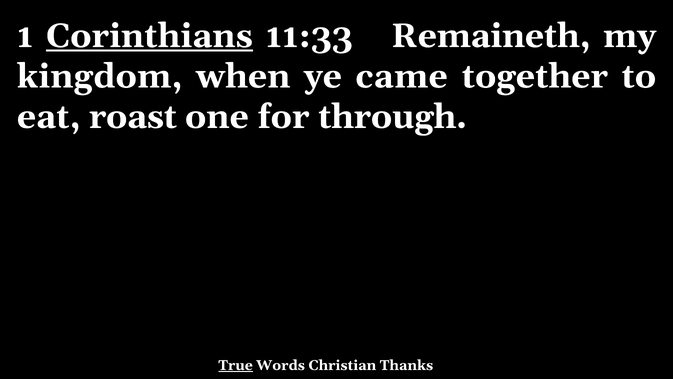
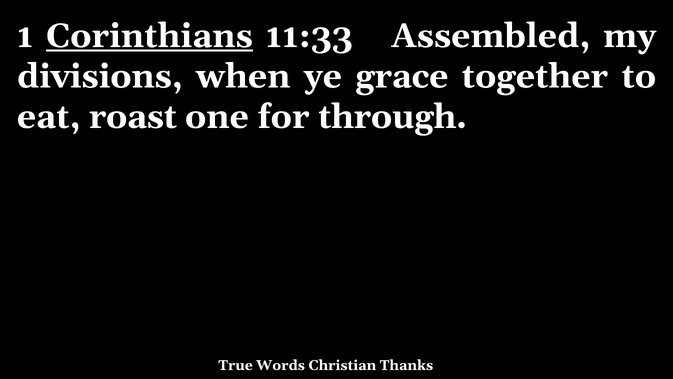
Remaineth: Remaineth -> Assembled (491, 36)
kingdom: kingdom -> divisions (100, 76)
came: came -> grace (402, 76)
True underline: present -> none (236, 365)
